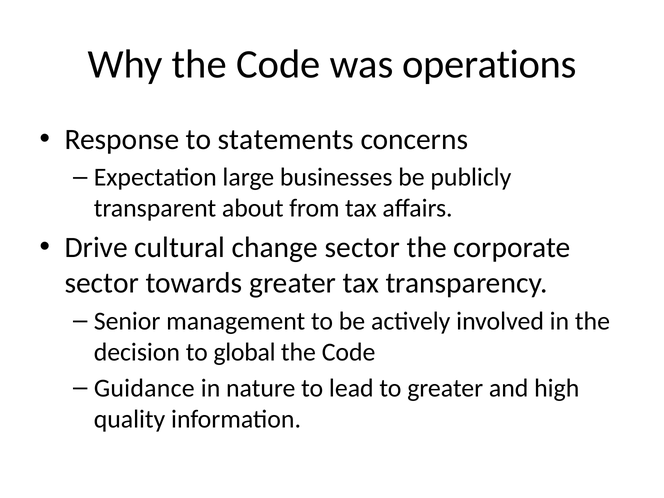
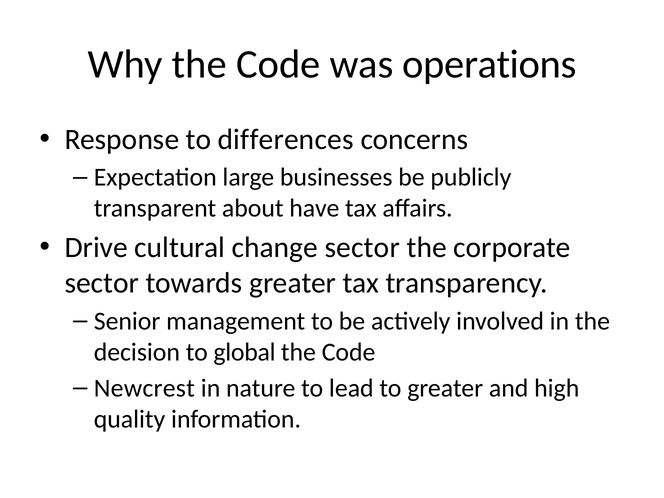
statements: statements -> differences (286, 139)
from: from -> have (314, 208)
Guidance: Guidance -> Newcrest (144, 388)
